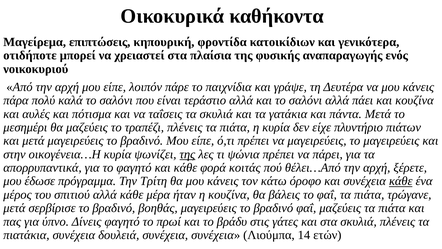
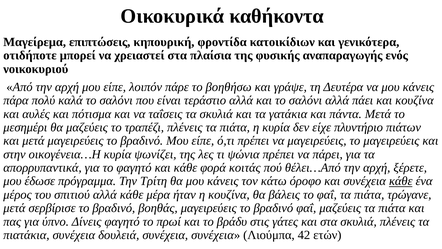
παιχνίδια: παιχνίδια -> βοηθήσω (229, 87)
της underline: present -> none (187, 154)
14: 14 -> 42 (304, 235)
